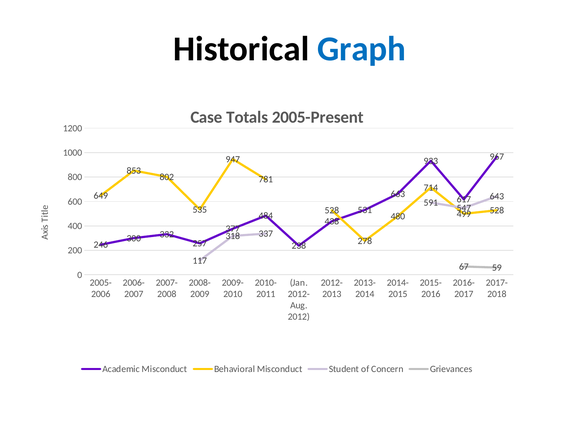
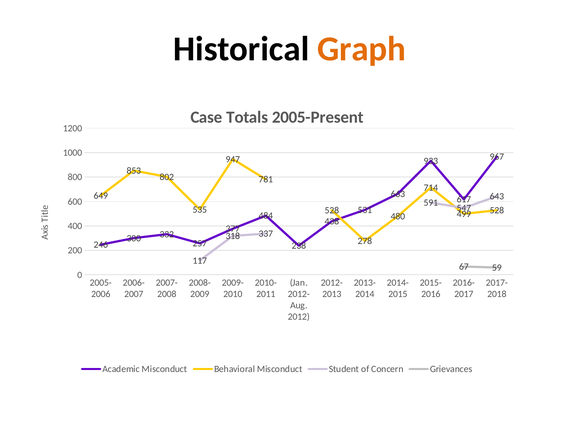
Graph colour: blue -> orange (362, 49)
